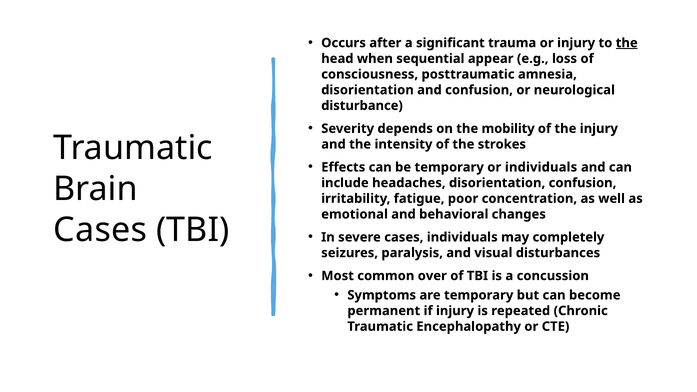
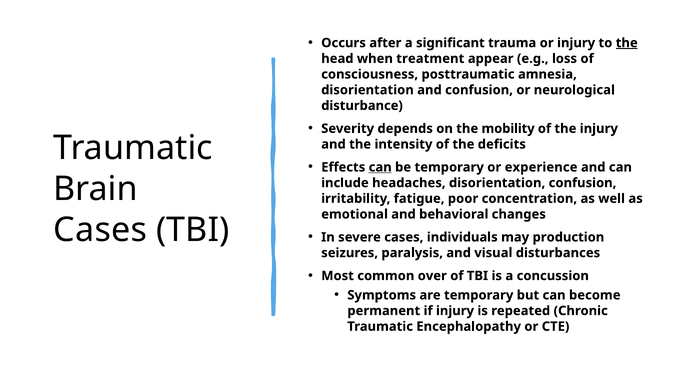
sequential: sequential -> treatment (430, 59)
strokes: strokes -> deficits (502, 144)
can underline: none -> present (380, 167)
or individuals: individuals -> experience (541, 167)
completely: completely -> production (568, 237)
